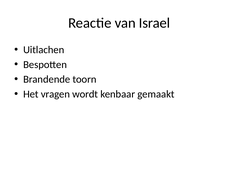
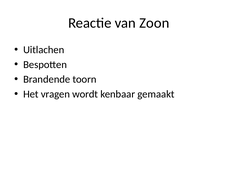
Israel: Israel -> Zoon (154, 23)
